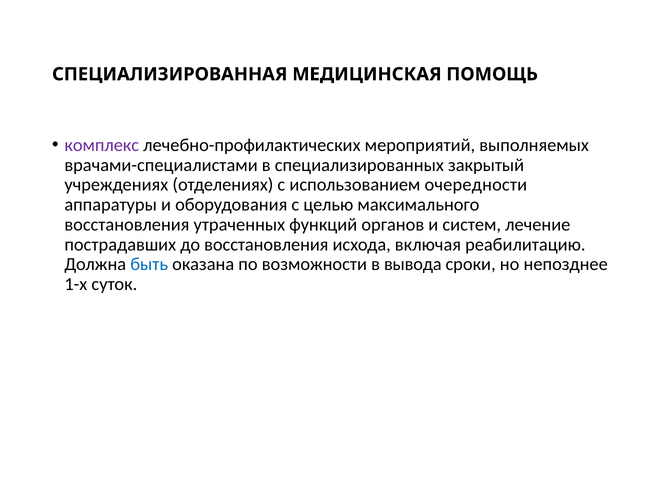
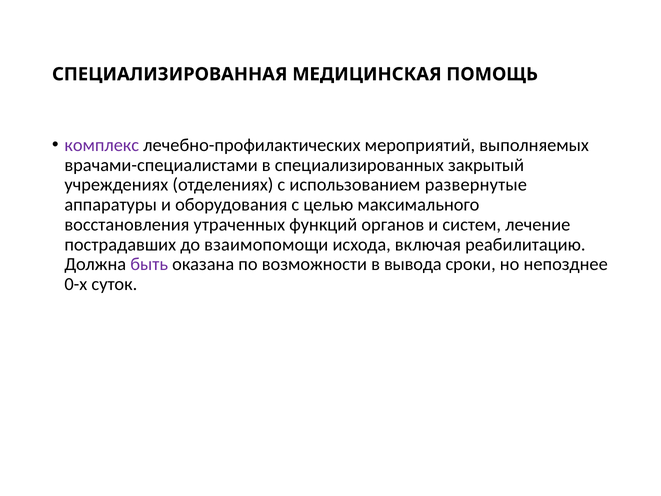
очередности: очередности -> развернутые (476, 185)
до восстановления: восстановления -> взаимопомощи (266, 244)
быть colour: blue -> purple (149, 264)
1-х: 1-х -> 0-х (76, 284)
